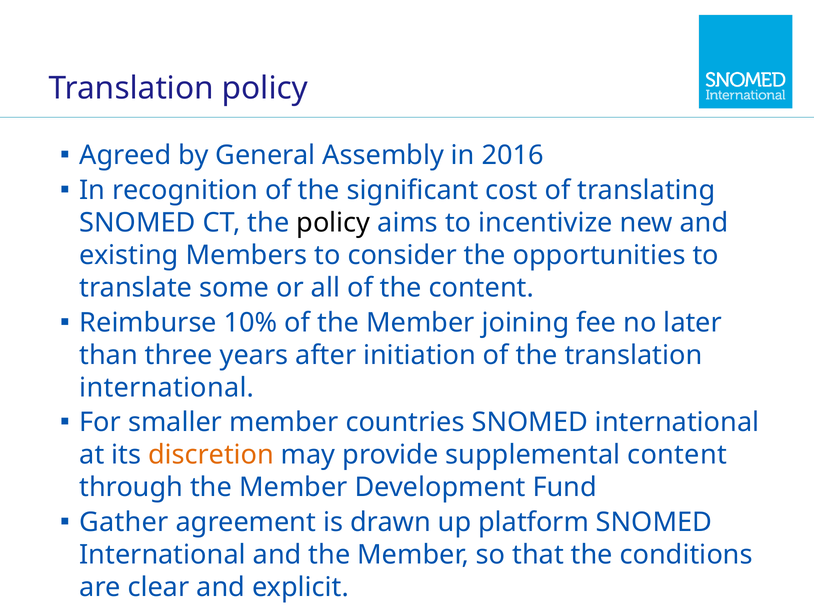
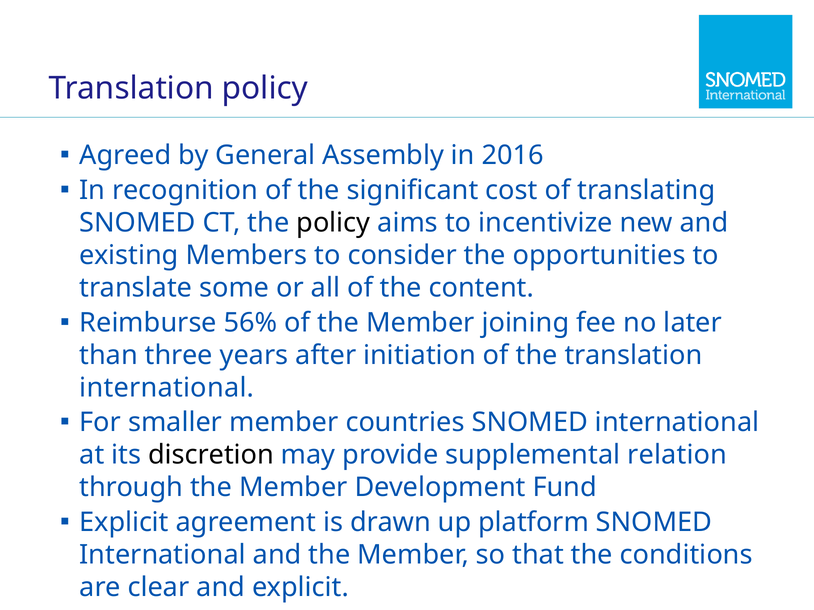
10%: 10% -> 56% (251, 323)
discretion colour: orange -> black (211, 455)
supplemental content: content -> relation (677, 455)
Gather: Gather -> Explicit (124, 523)
